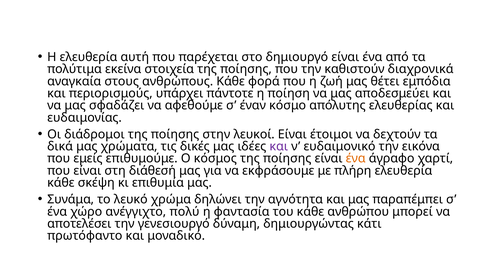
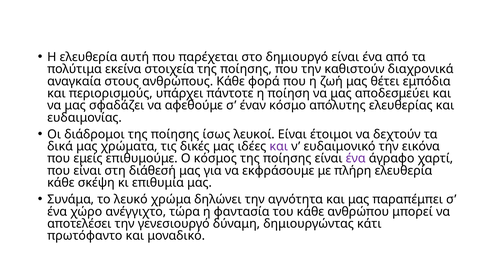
στην: στην -> ίσως (216, 134)
ένα colour: orange -> purple (356, 158)
πολύ: πολύ -> τώρα (185, 211)
